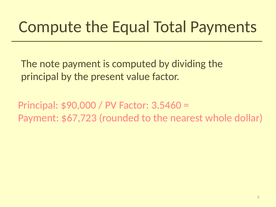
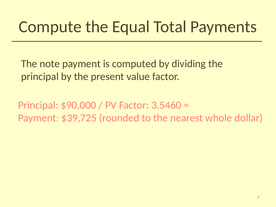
$67,723: $67,723 -> $39,725 (79, 118)
